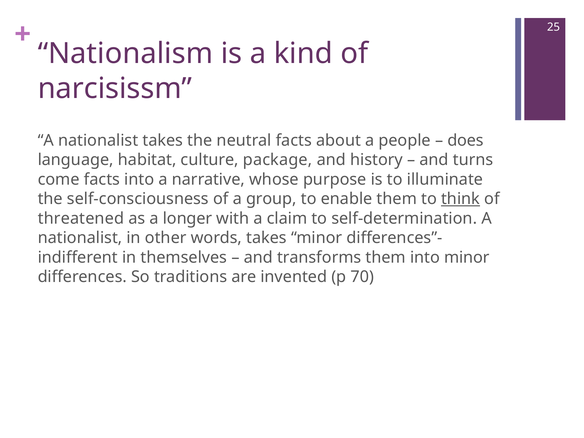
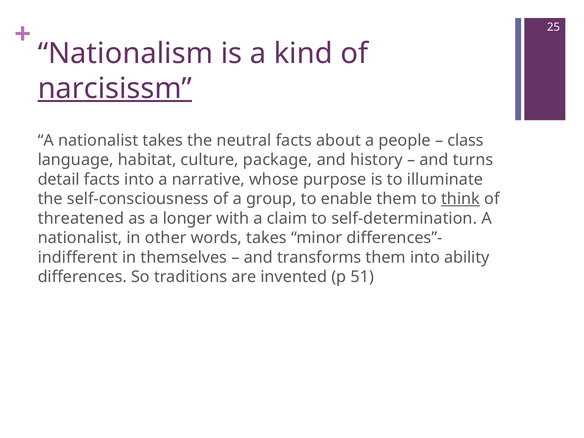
narcisissm underline: none -> present (115, 88)
does: does -> class (465, 140)
come: come -> detail (59, 179)
into minor: minor -> ability (467, 257)
70: 70 -> 51 (362, 277)
